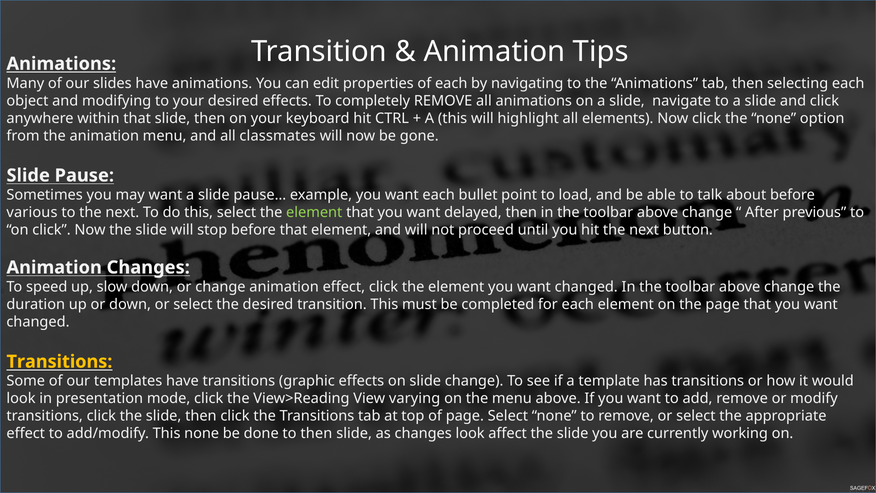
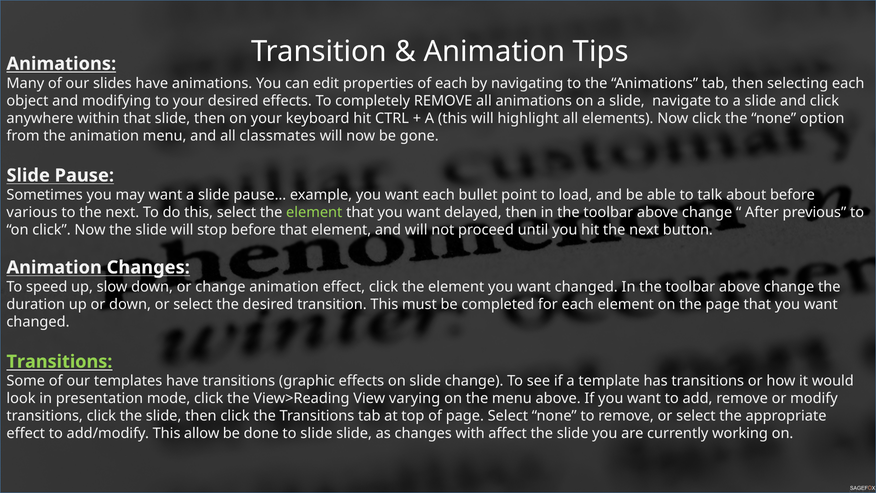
Transitions colour: yellow -> light green (59, 361)
This none: none -> allow (202, 433)
to then: then -> slide (316, 433)
changes look: look -> with (470, 433)
